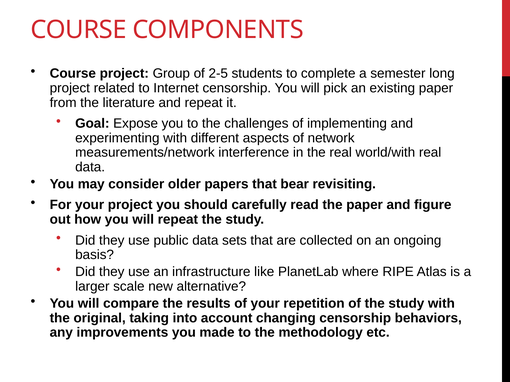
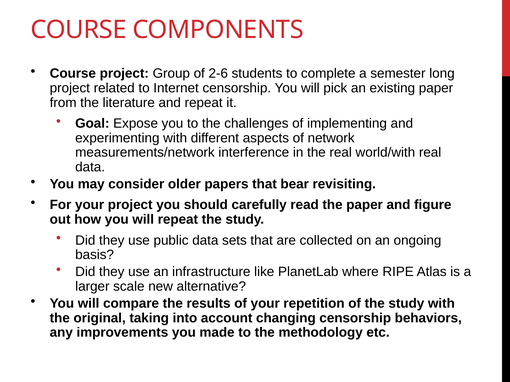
2-5: 2-5 -> 2-6 (218, 74)
